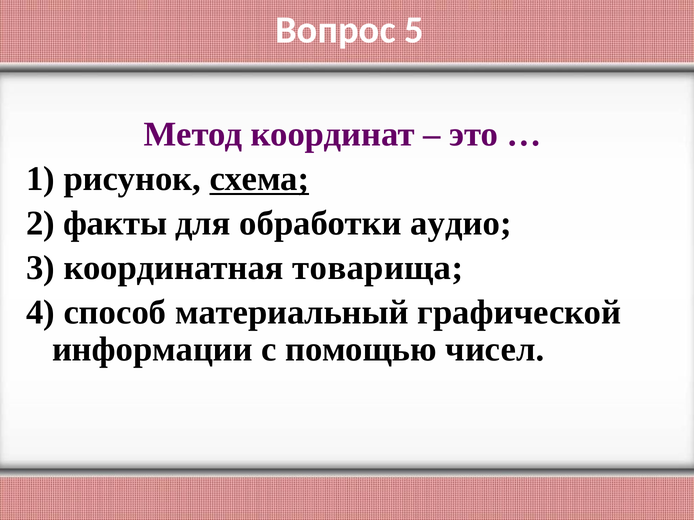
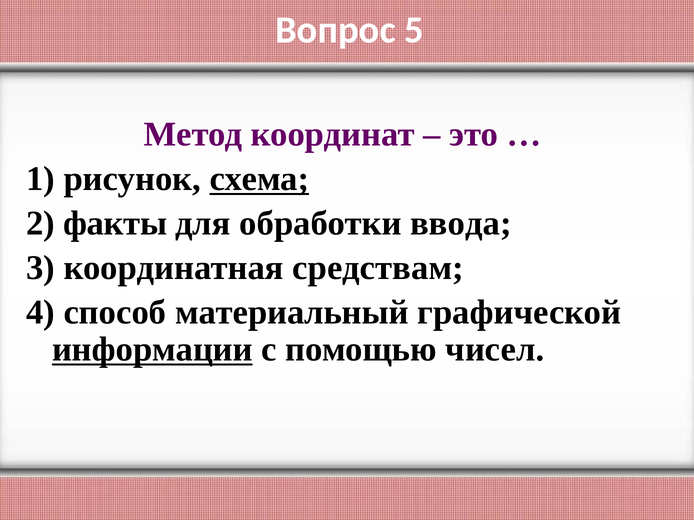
аудио: аудио -> ввода (461, 224)
товарища: товарища -> средствам (378, 268)
информации underline: none -> present (152, 350)
